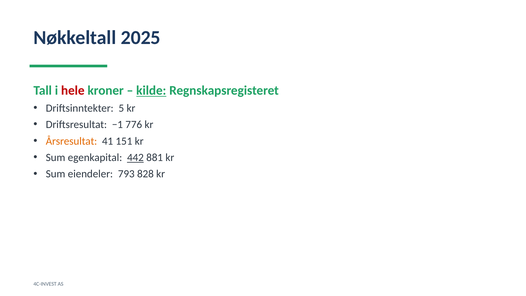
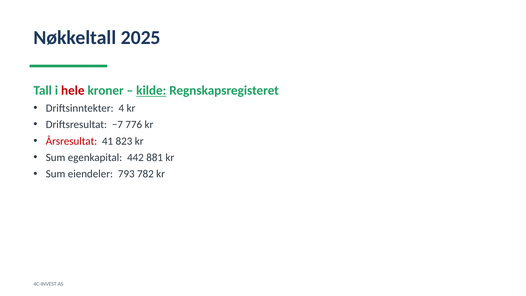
5: 5 -> 4 (121, 108)
−1: −1 -> −7 (117, 125)
Årsresultat colour: orange -> red (71, 141)
151: 151 -> 823 (124, 141)
442 underline: present -> none (135, 158)
828: 828 -> 782 (145, 174)
